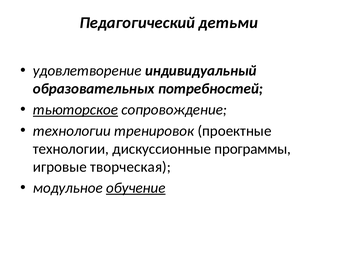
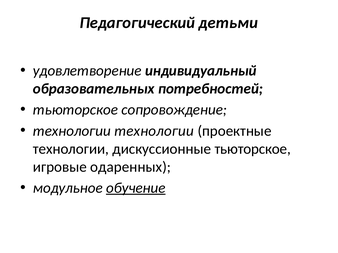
тьюторское underline: present -> none (75, 110)
технологии тренировок: тренировок -> технологии (154, 131)
дискуссионные программы: программы -> тьюторское (253, 149)
творческая: творческая -> одаренных (131, 167)
